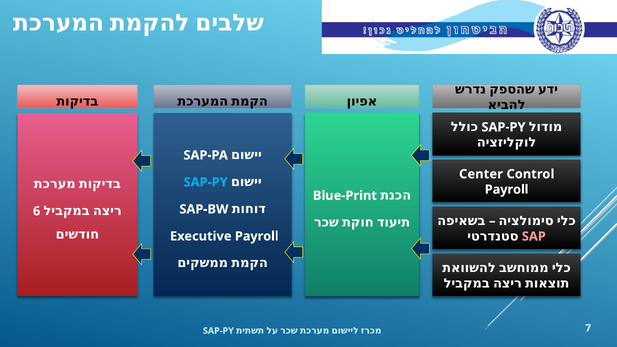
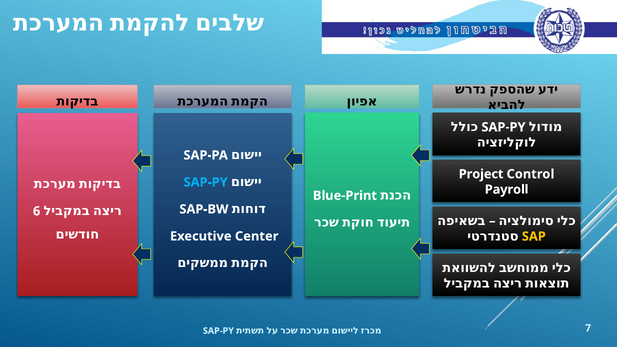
Center: Center -> Project (481, 174)
Executive Payroll: Payroll -> Center (257, 236)
SAP colour: pink -> yellow (534, 236)
